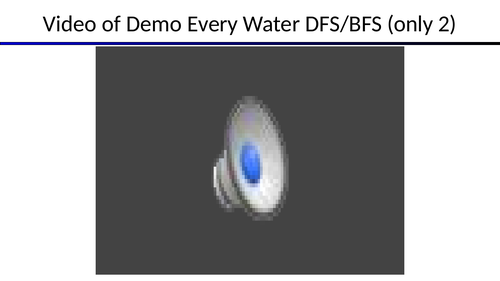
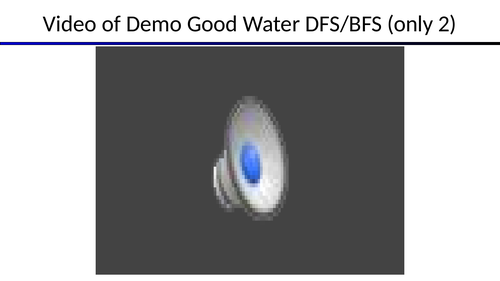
Every: Every -> Good (212, 24)
